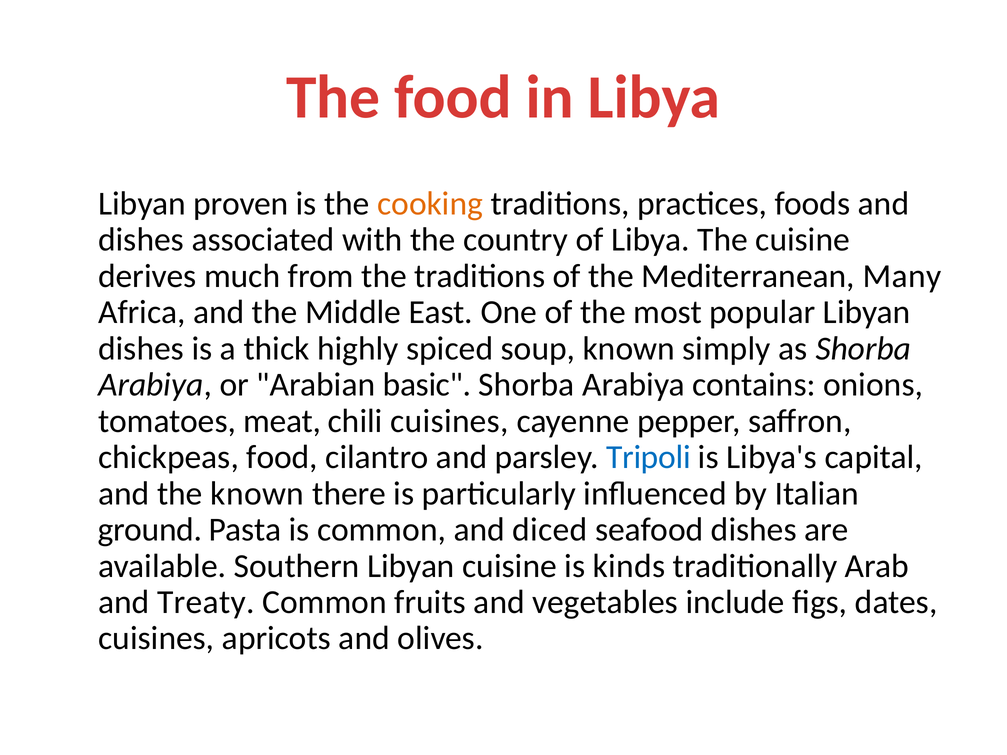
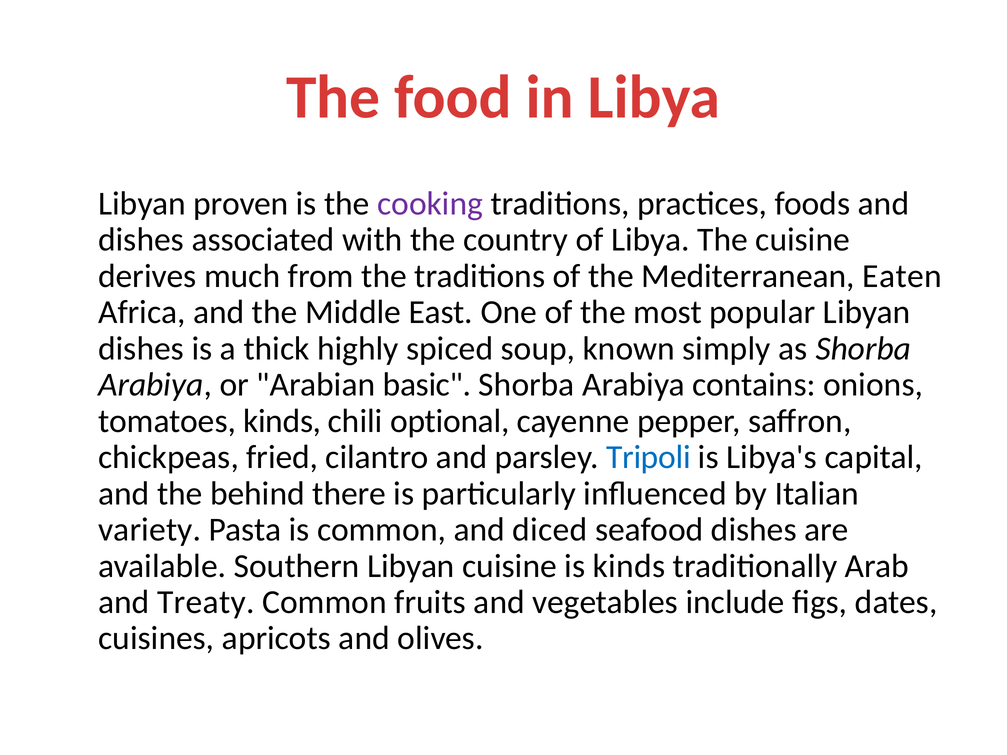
cooking colour: orange -> purple (430, 204)
Many: Many -> Eaten (902, 276)
tomatoes meat: meat -> kinds (282, 421)
chili cuisines: cuisines -> optional (450, 421)
chickpeas food: food -> fried (282, 457)
the known: known -> behind (257, 494)
ground: ground -> variety (150, 530)
